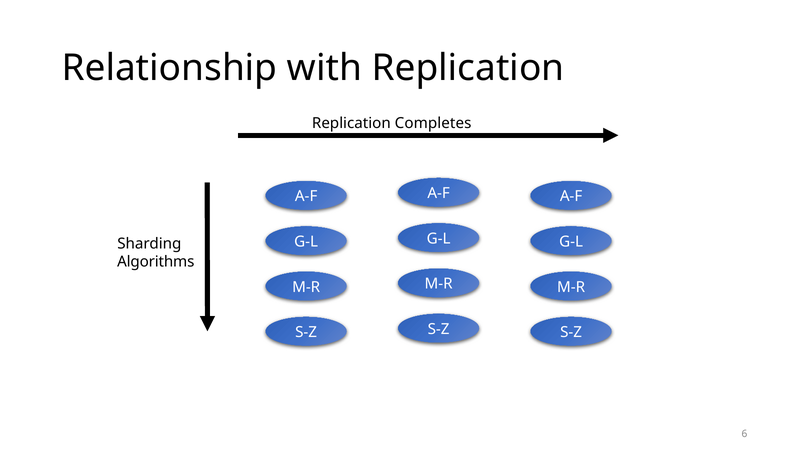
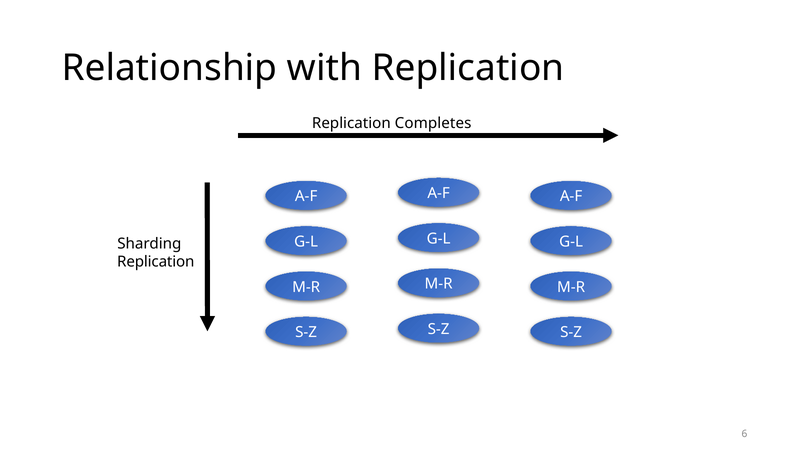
Algorithms: Algorithms -> Replication (156, 262)
